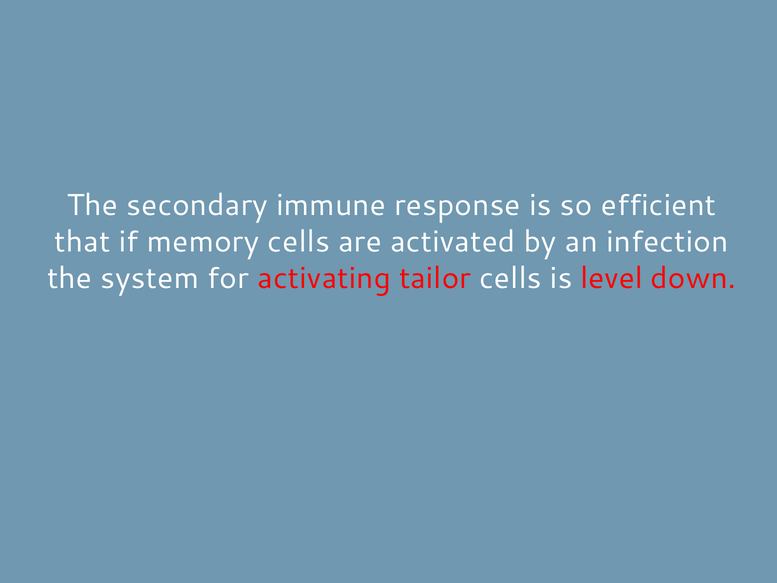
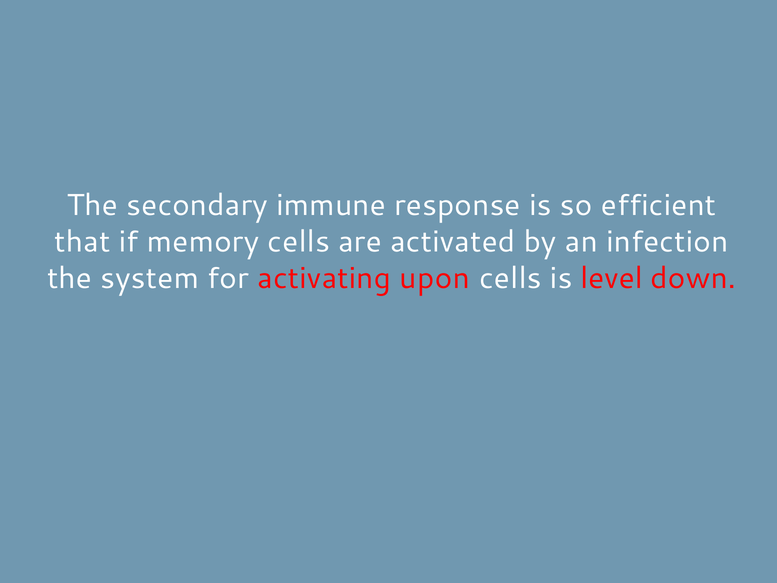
tailor: tailor -> upon (435, 278)
